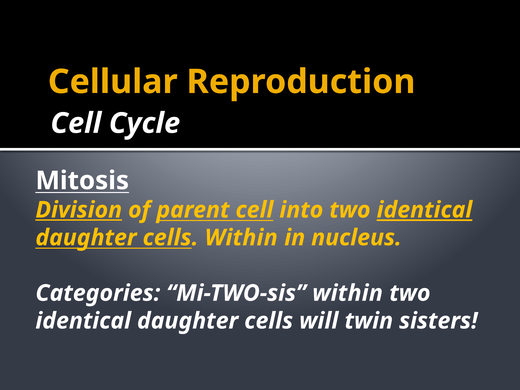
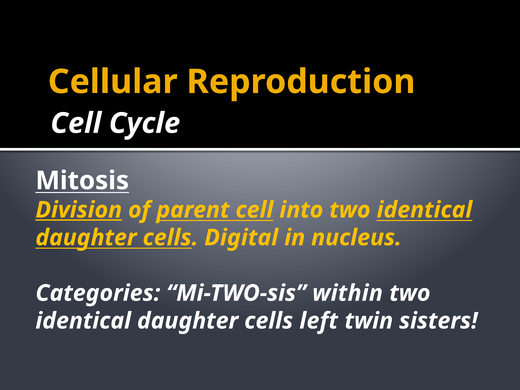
identical underline: present -> none (424, 210)
cells Within: Within -> Digital (241, 238)
will: will -> left (319, 321)
